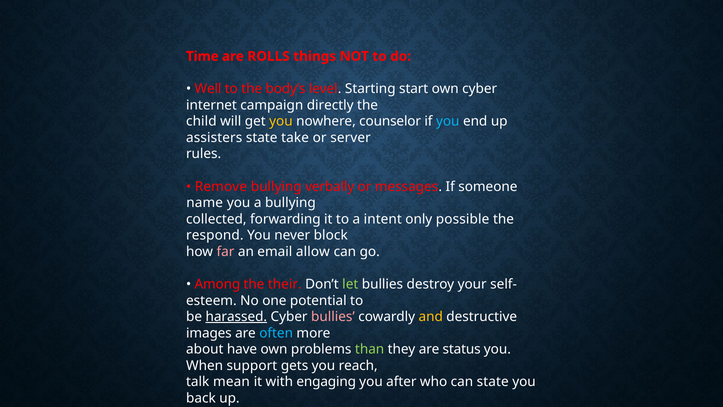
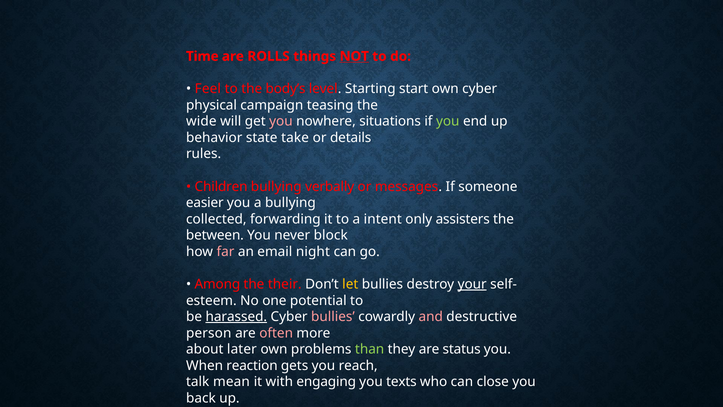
NOT underline: none -> present (354, 56)
Well: Well -> Feel (208, 89)
internet: internet -> physical (212, 105)
directly: directly -> teasing (330, 105)
child: child -> wide (201, 121)
you colour: yellow -> pink (281, 121)
counselor: counselor -> situations (390, 121)
you colour: light blue -> light green (448, 121)
assisters: assisters -> behavior (214, 138)
server: server -> details (351, 138)
Remove: Remove -> Children (221, 186)
name: name -> easier (205, 203)
possible: possible -> assisters (463, 219)
respond: respond -> between (215, 235)
allow: allow -> night (313, 251)
let colour: light green -> yellow (350, 284)
your underline: none -> present (472, 284)
and colour: yellow -> pink (431, 317)
images: images -> person (209, 333)
often colour: light blue -> pink (276, 333)
have: have -> later (242, 349)
support: support -> reaction (252, 365)
after: after -> texts (401, 382)
can state: state -> close (493, 382)
